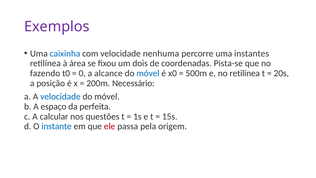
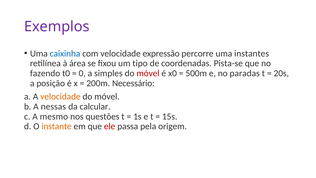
nenhuma: nenhuma -> expressão (161, 53)
dois: dois -> tipo (140, 63)
alcance: alcance -> simples (108, 73)
móvel colour: blue -> red (148, 73)
no retilínea: retilínea -> paradas (245, 73)
velocidade colour: blue -> orange (60, 96)
espaço: espaço -> nessas (53, 106)
perfeita: perfeita -> calcular (95, 106)
calcular: calcular -> mesmo (54, 116)
instante colour: blue -> orange (57, 126)
